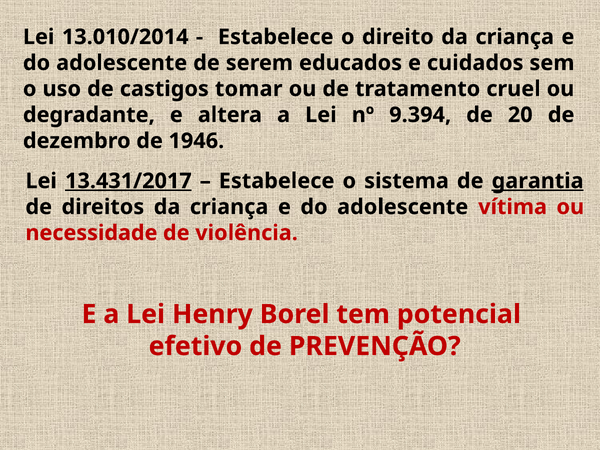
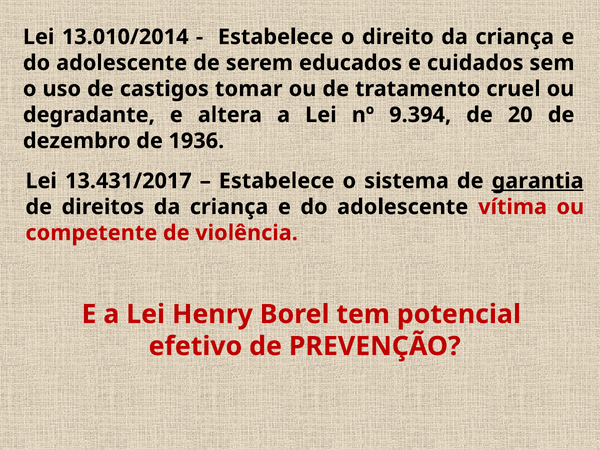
1946: 1946 -> 1936 (196, 141)
13.431/2017 underline: present -> none (128, 181)
necessidade: necessidade -> competente (91, 233)
